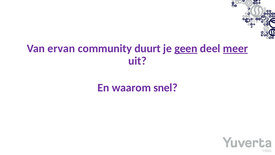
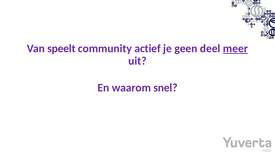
ervan: ervan -> speelt (61, 48)
duurt: duurt -> actief (148, 48)
geen underline: present -> none (186, 48)
